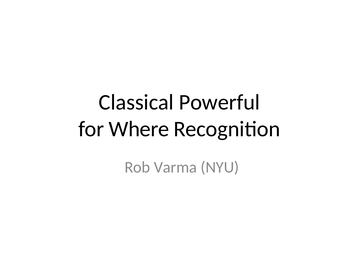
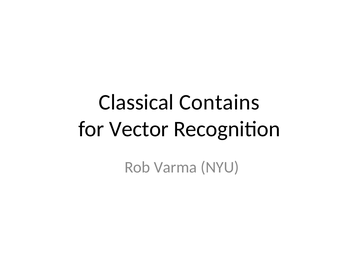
Powerful: Powerful -> Contains (219, 102)
Where: Where -> Vector (139, 129)
